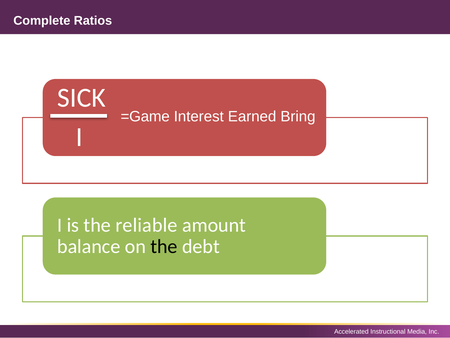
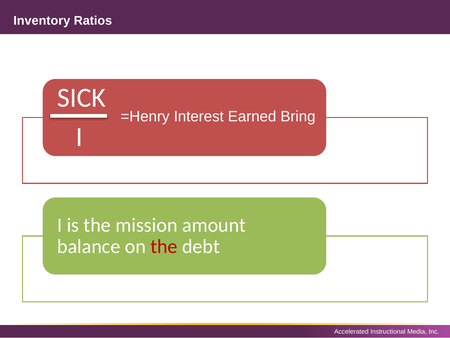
Complete: Complete -> Inventory (42, 21)
=Game: =Game -> =Henry (145, 116)
reliable: reliable -> mission (146, 225)
the colour: black -> red (164, 246)
